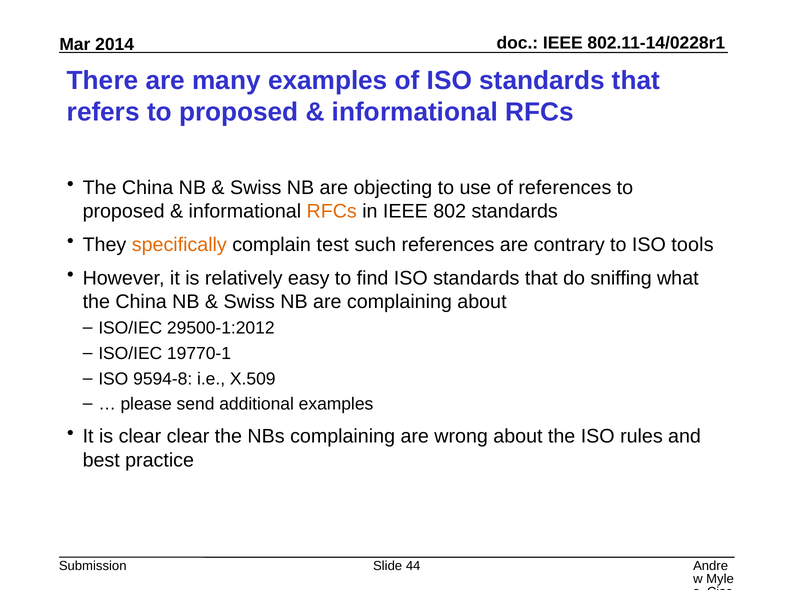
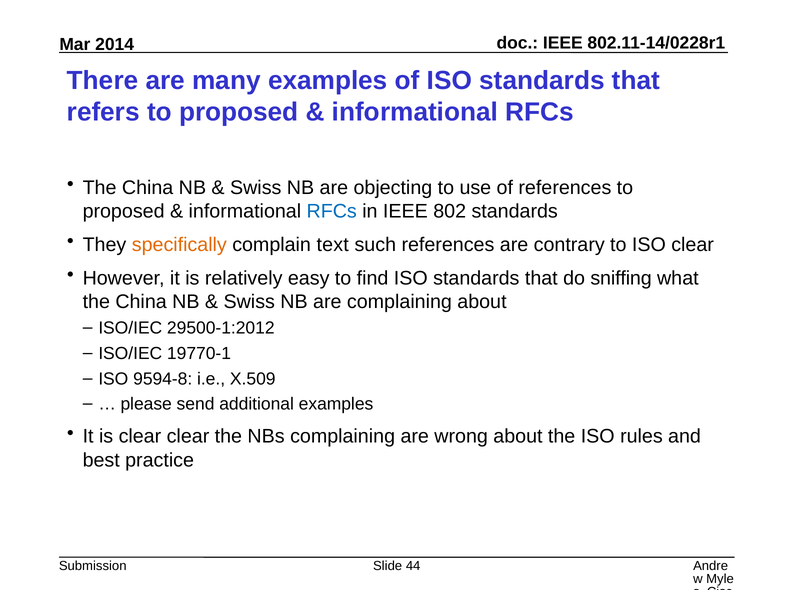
RFCs colour: orange -> blue (332, 211)
test: test -> text (333, 245)
ISO tools: tools -> clear (693, 245)
